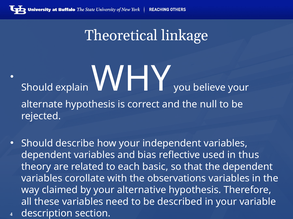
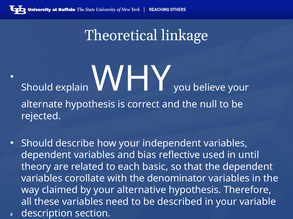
thus: thus -> until (249, 155)
observations: observations -> denominator (177, 179)
